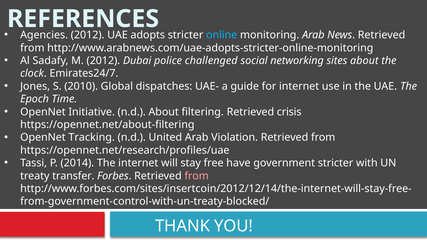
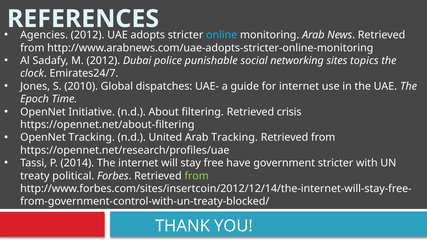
challenged: challenged -> punishable (211, 61)
sites about: about -> topics (364, 61)
Arab Violation: Violation -> Tracking (235, 138)
transfer: transfer -> political (73, 176)
from colour: pink -> light green (197, 176)
